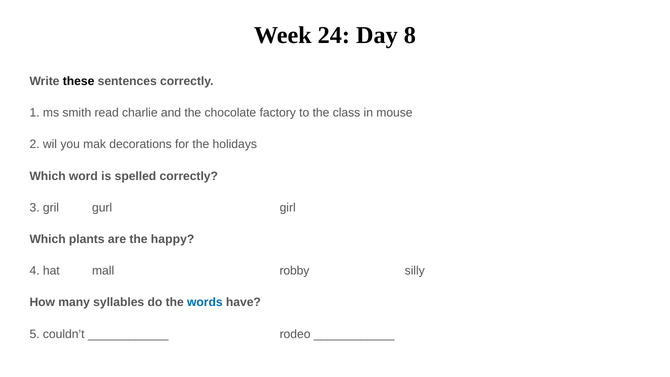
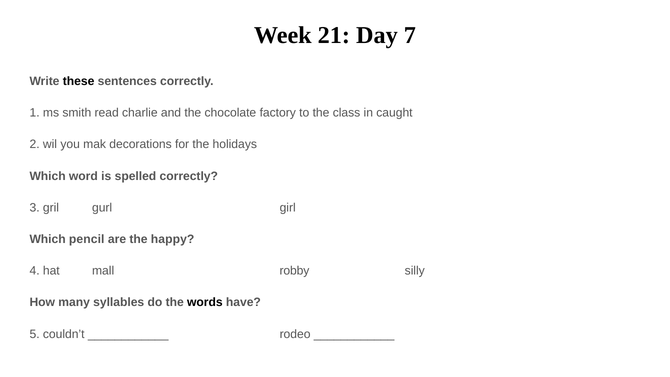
24: 24 -> 21 (334, 35)
8: 8 -> 7 (410, 35)
mouse: mouse -> caught (394, 113)
plants: plants -> pencil (87, 239)
words colour: blue -> black (205, 302)
